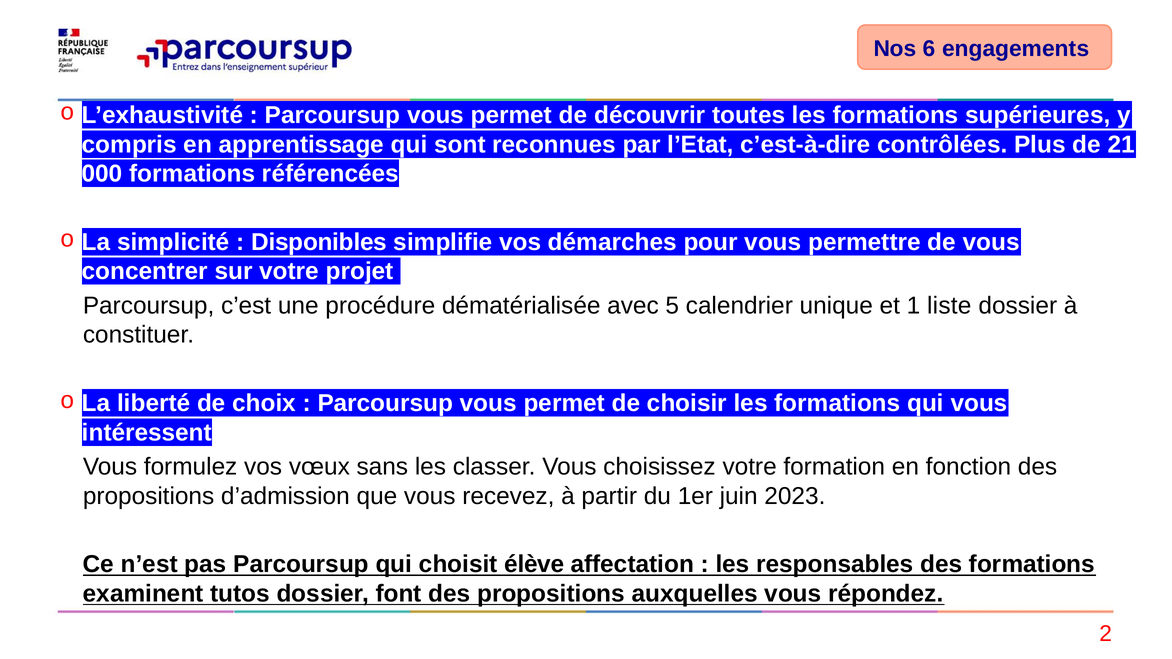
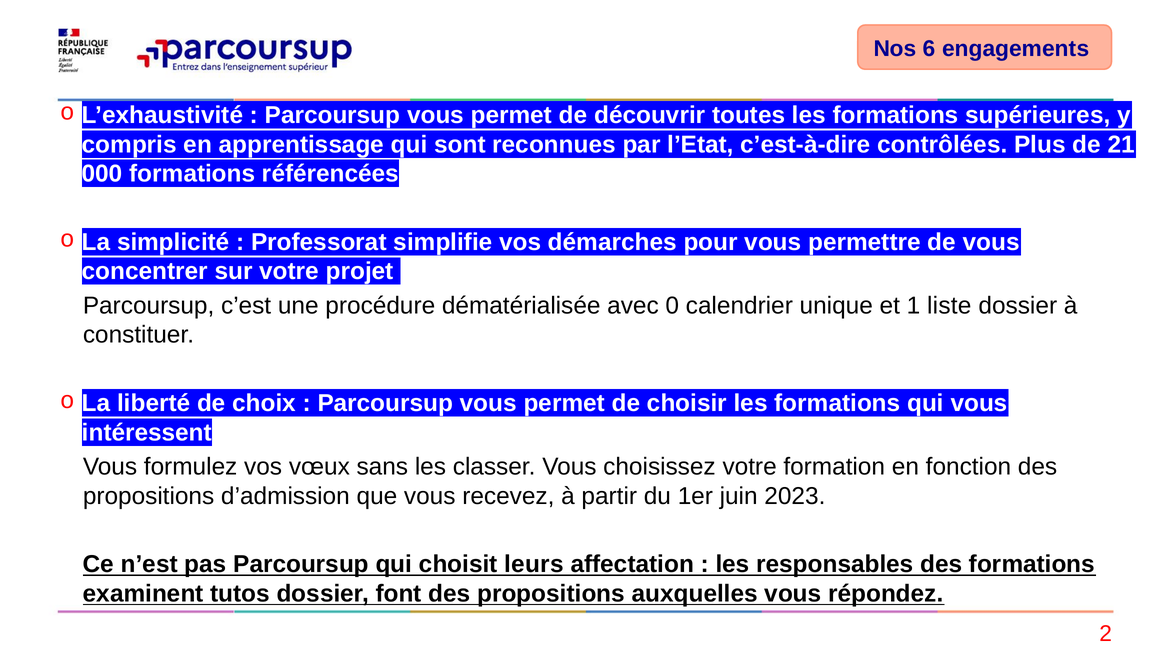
Disponibles: Disponibles -> Professorat (319, 242)
5: 5 -> 0 (672, 306)
élève: élève -> leurs (534, 565)
